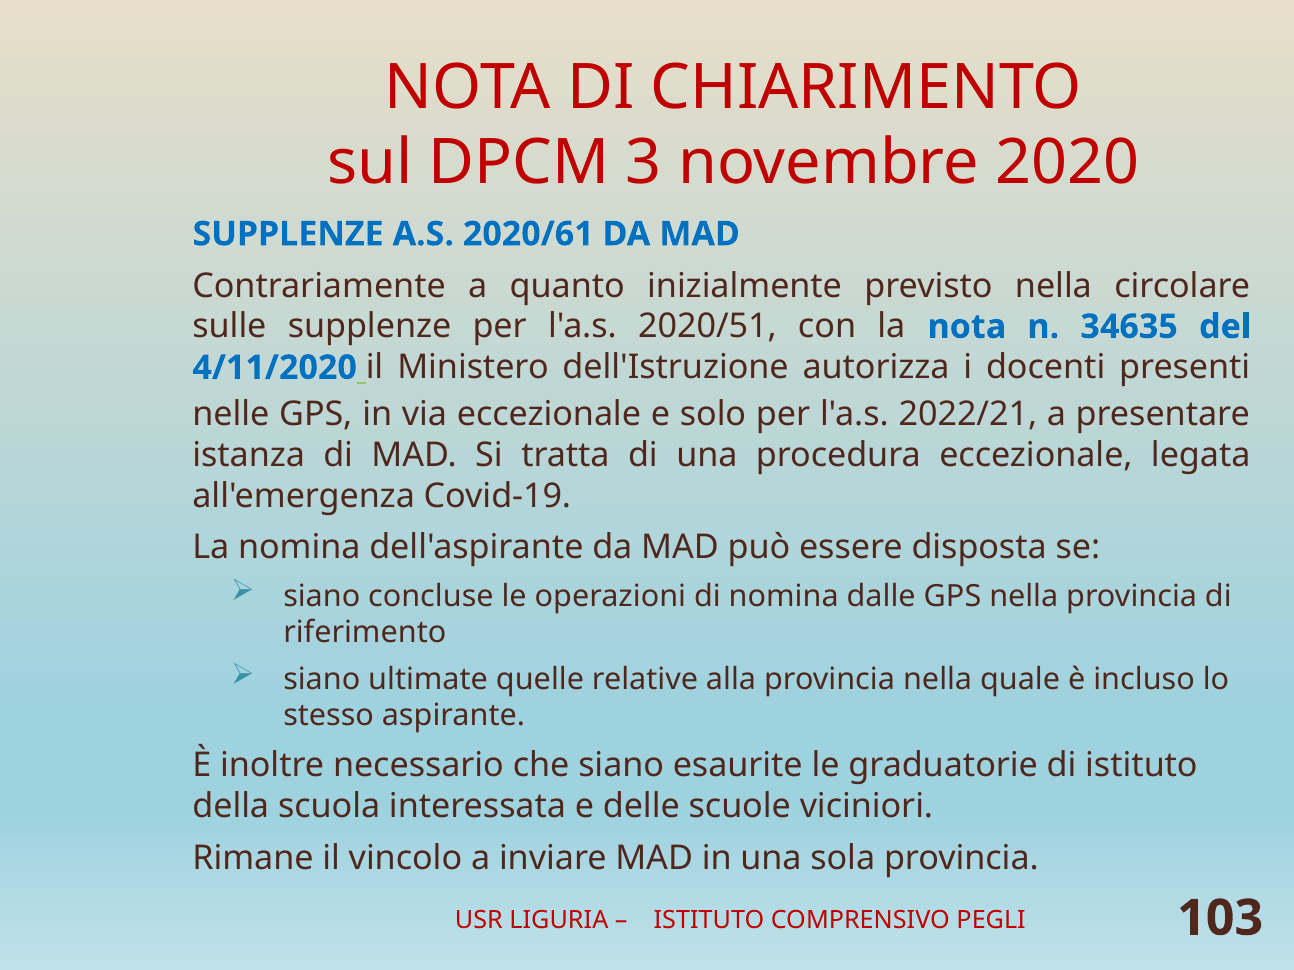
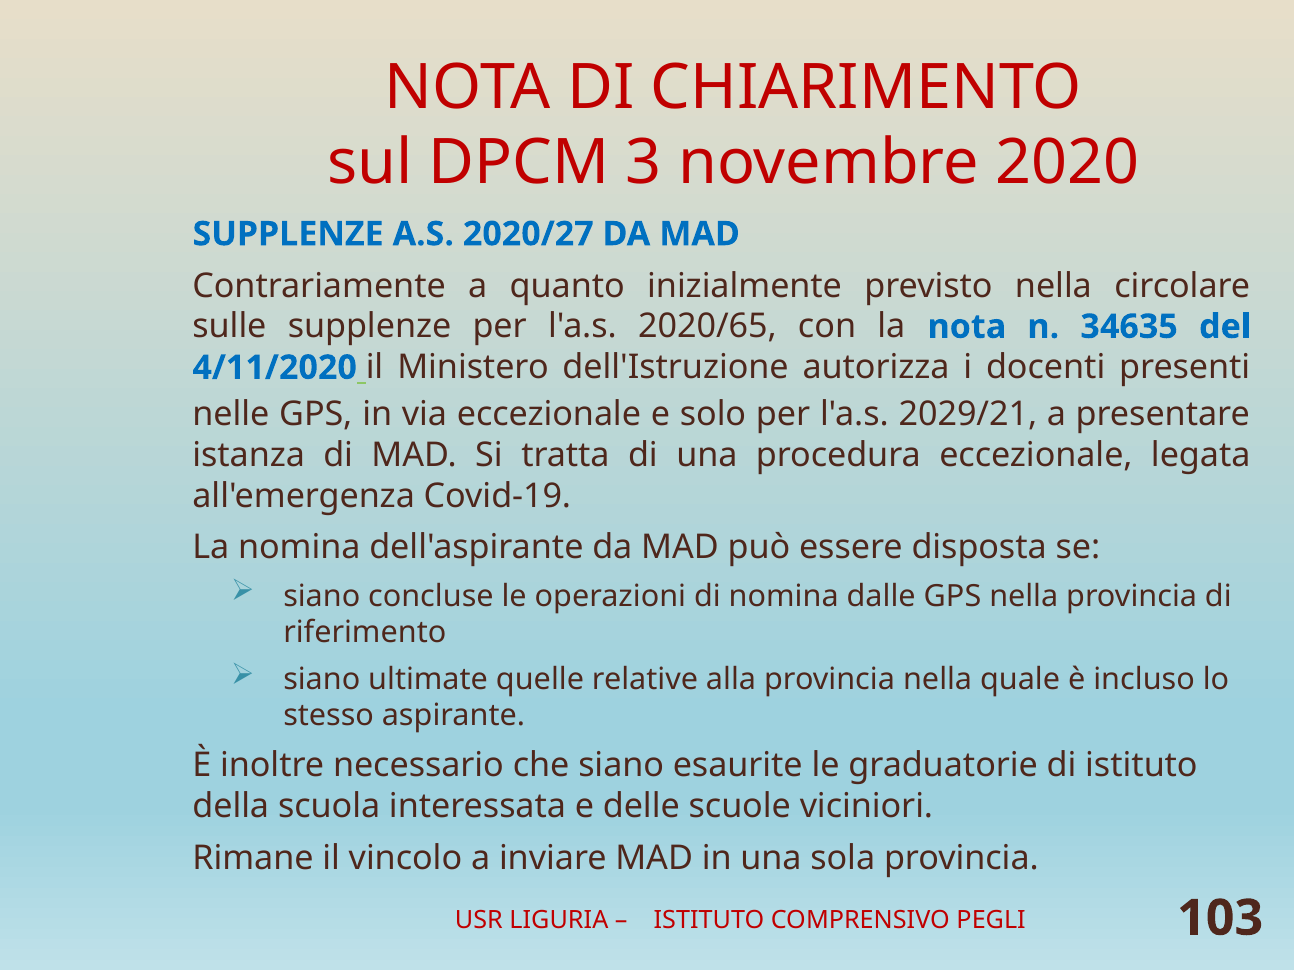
2020/61: 2020/61 -> 2020/27 (528, 234)
2020/51: 2020/51 -> 2020/65 (708, 327)
2022/21: 2022/21 -> 2029/21 (968, 414)
